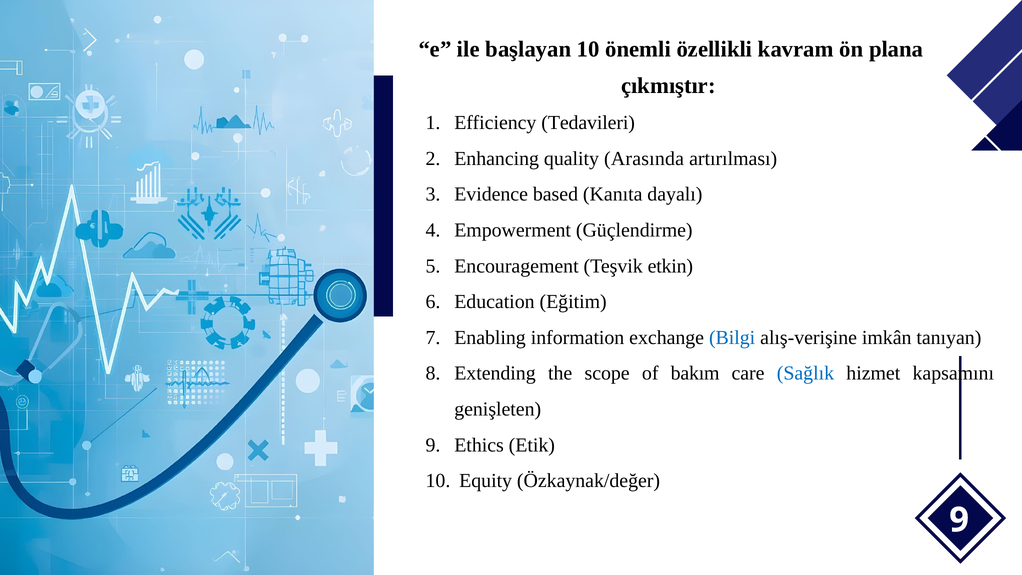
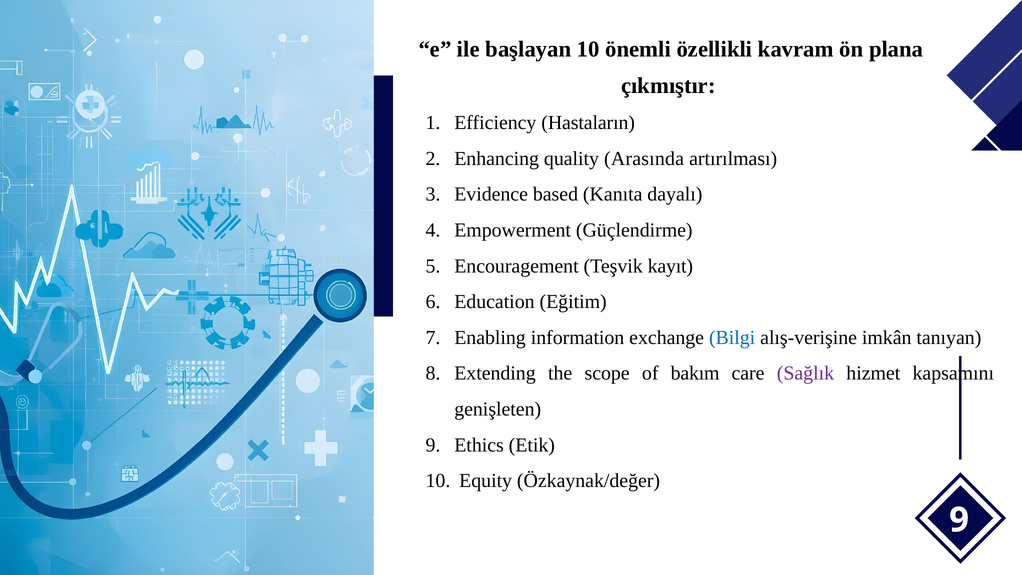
Tedavileri: Tedavileri -> Hastaların (588, 123)
etkin: etkin -> kayıt (670, 266)
Sağlık colour: blue -> purple (805, 373)
